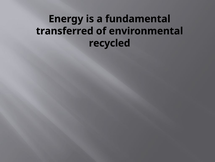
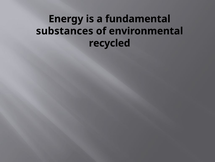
transferred: transferred -> substances (65, 31)
